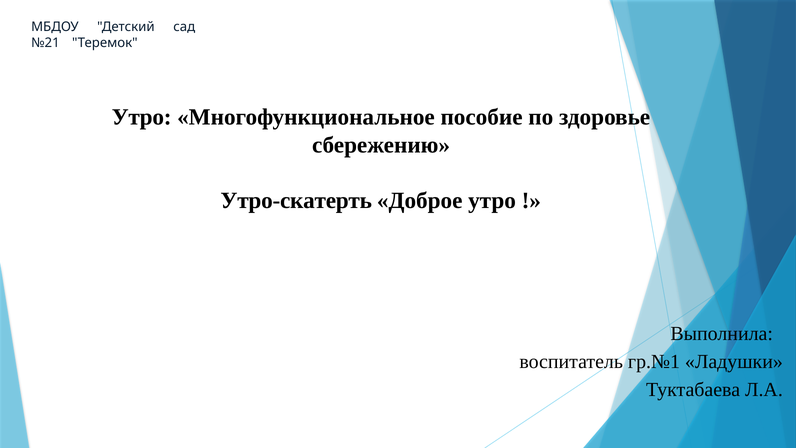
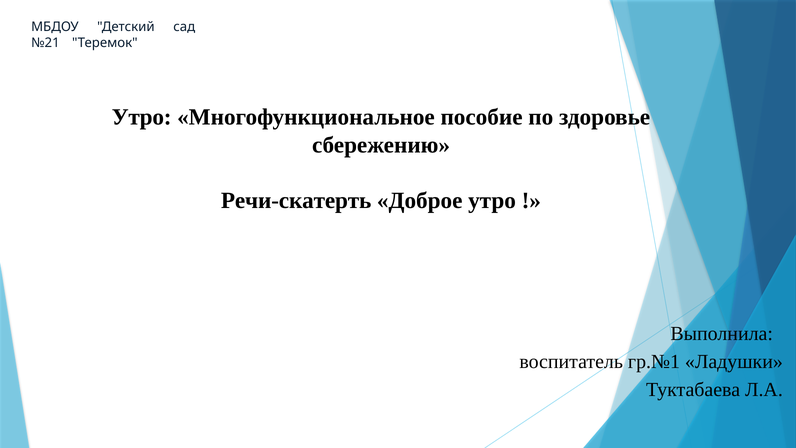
Утро-скатерть: Утро-скатерть -> Речи-скатерть (296, 200)
